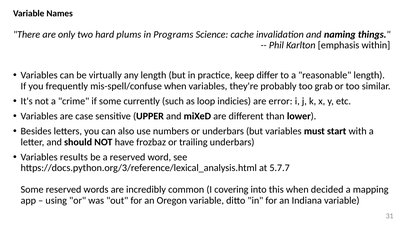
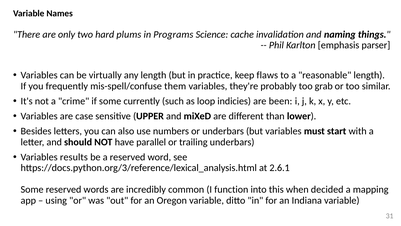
within: within -> parser (376, 45)
differ: differ -> flaws (267, 75)
mis-spell/confuse when: when -> them (175, 86)
error: error -> been (281, 101)
frozbaz: frozbaz -> parallel (151, 142)
5.7.7: 5.7.7 -> 2.6.1 (280, 168)
covering: covering -> function (231, 189)
